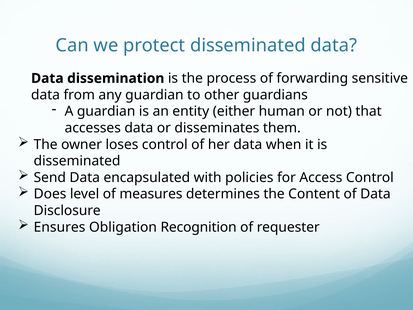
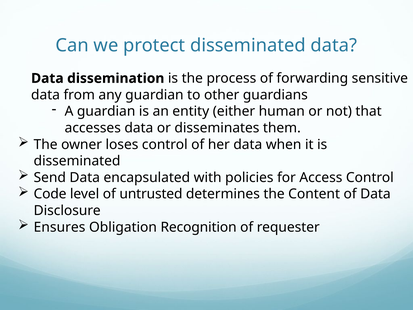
Does: Does -> Code (50, 194)
measures: measures -> untrusted (151, 194)
